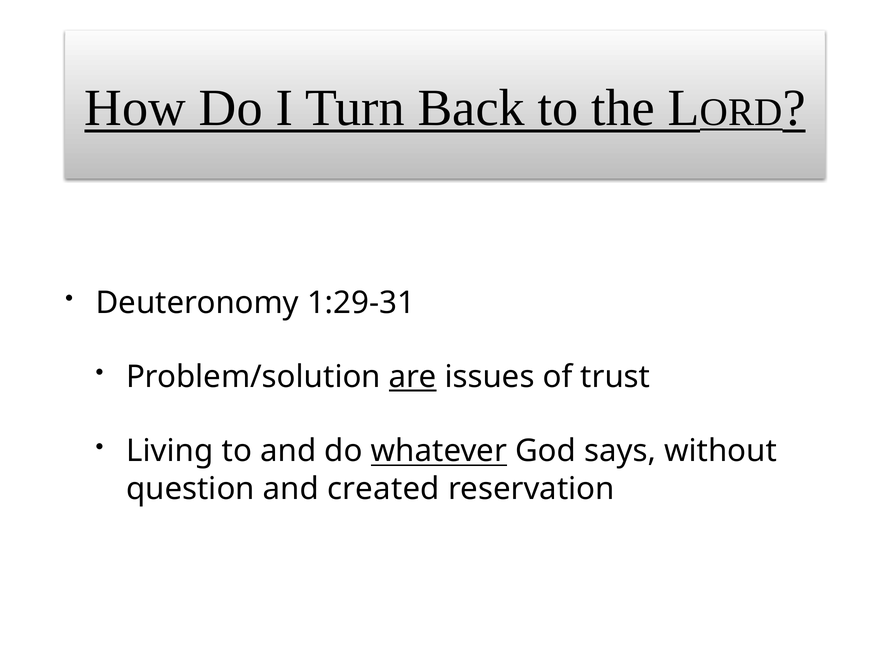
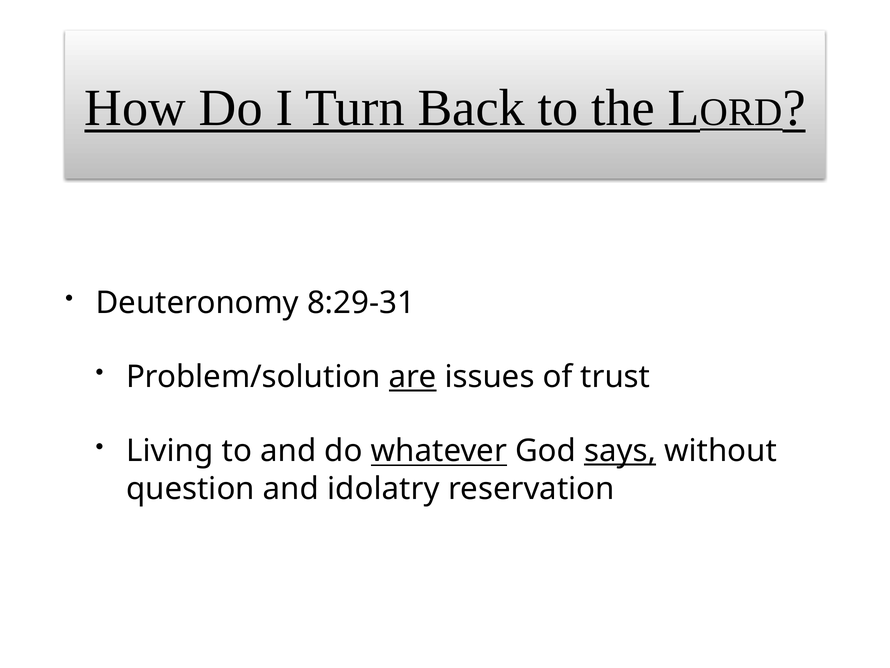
1:29-31: 1:29-31 -> 8:29-31 (361, 303)
says underline: none -> present (620, 451)
created: created -> idolatry (383, 488)
